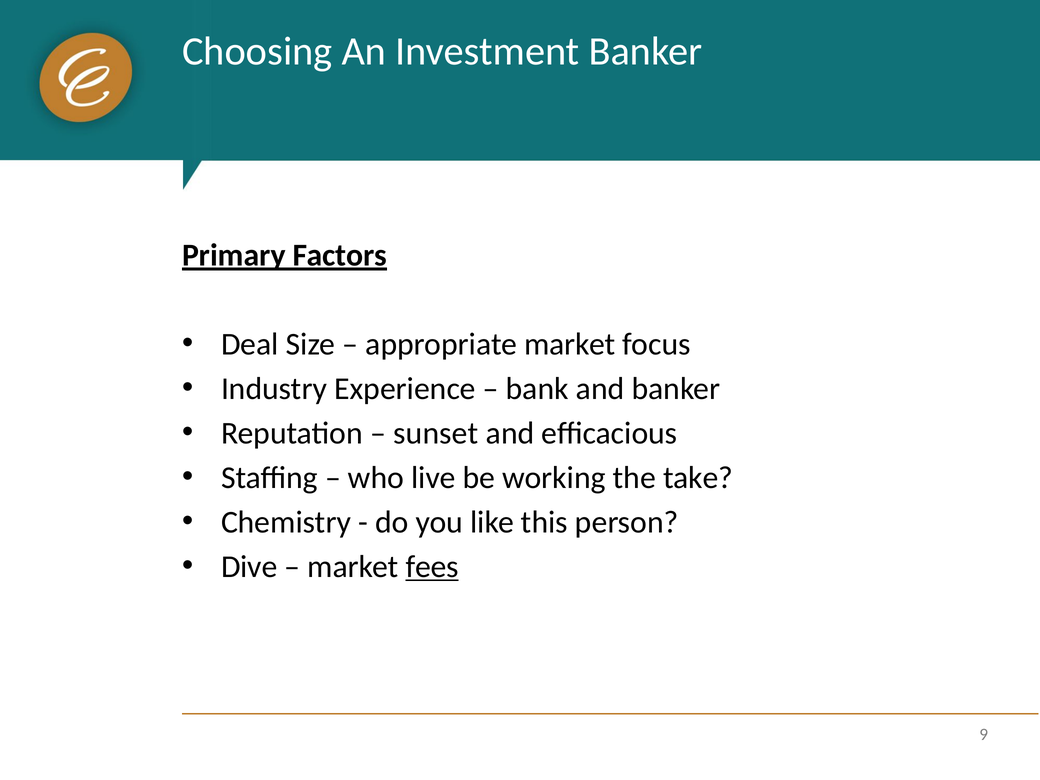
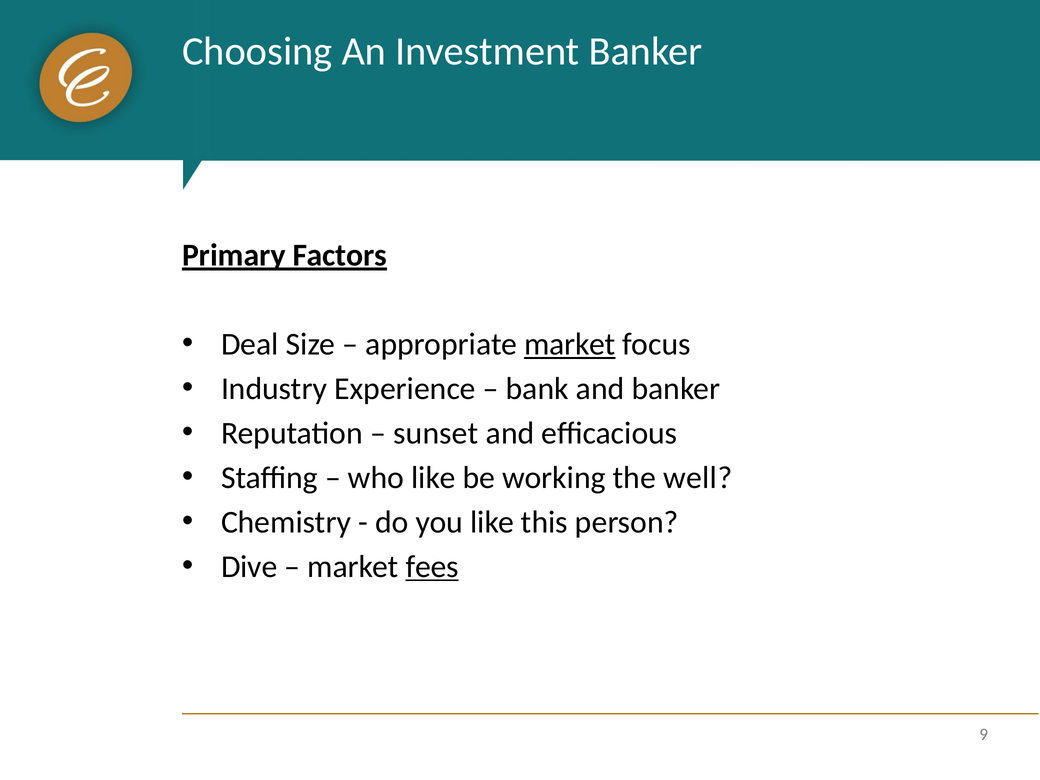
market underline: none -> present (570, 344)
who live: live -> like (433, 478)
take: take -> well (698, 478)
